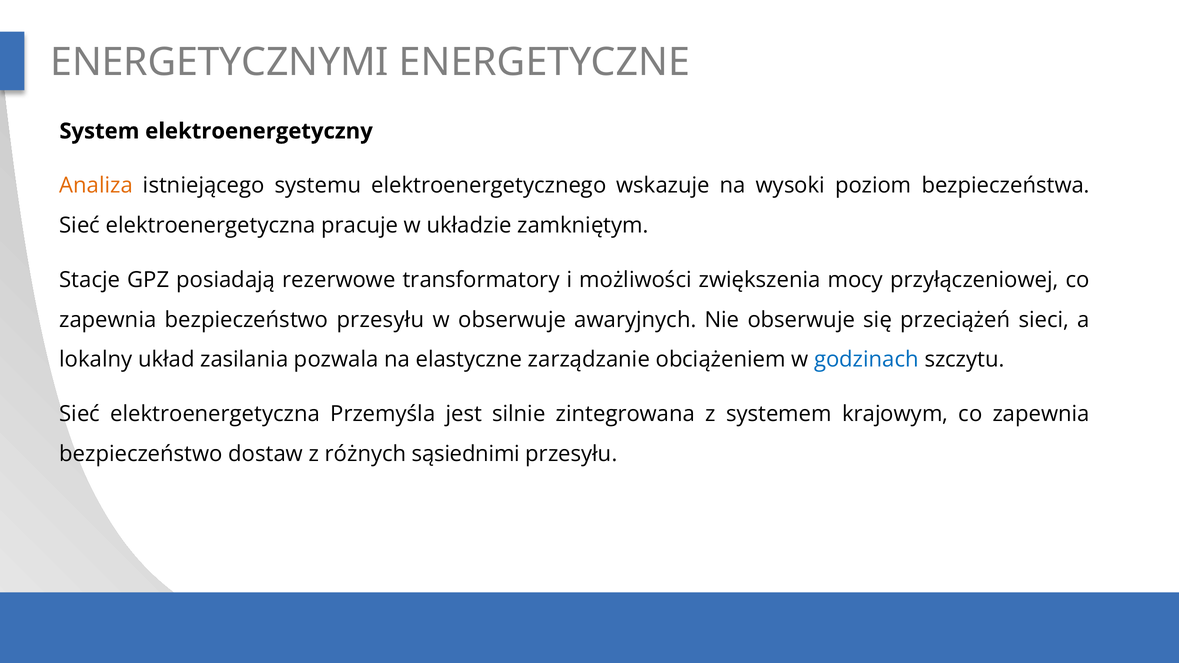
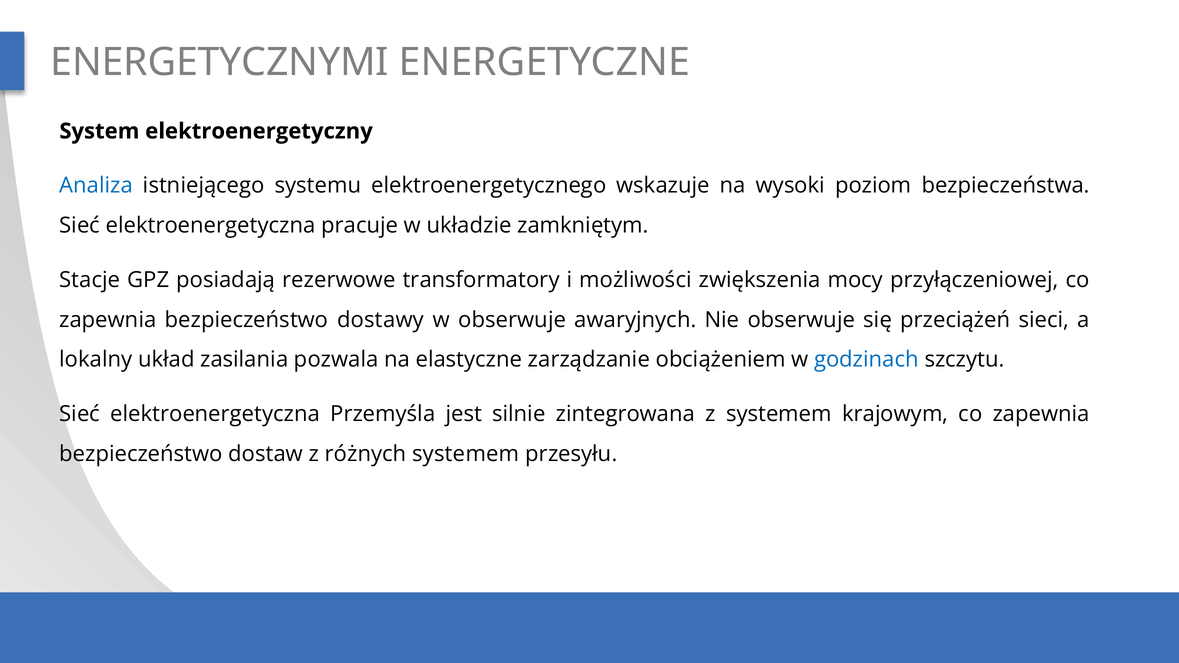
Analiza colour: orange -> blue (96, 186)
bezpieczeństwo przesyłu: przesyłu -> dostawy (380, 320)
różnych sąsiednimi: sąsiednimi -> systemem (466, 454)
